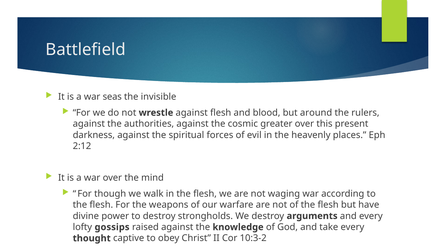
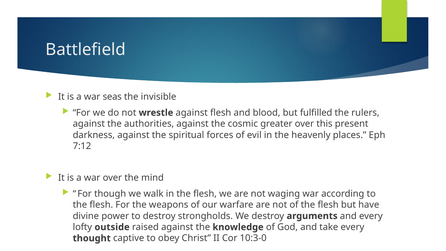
around: around -> fulfilled (316, 113)
2:12: 2:12 -> 7:12 (82, 146)
gossips: gossips -> outside (112, 227)
10:3-2: 10:3-2 -> 10:3-0 (253, 238)
